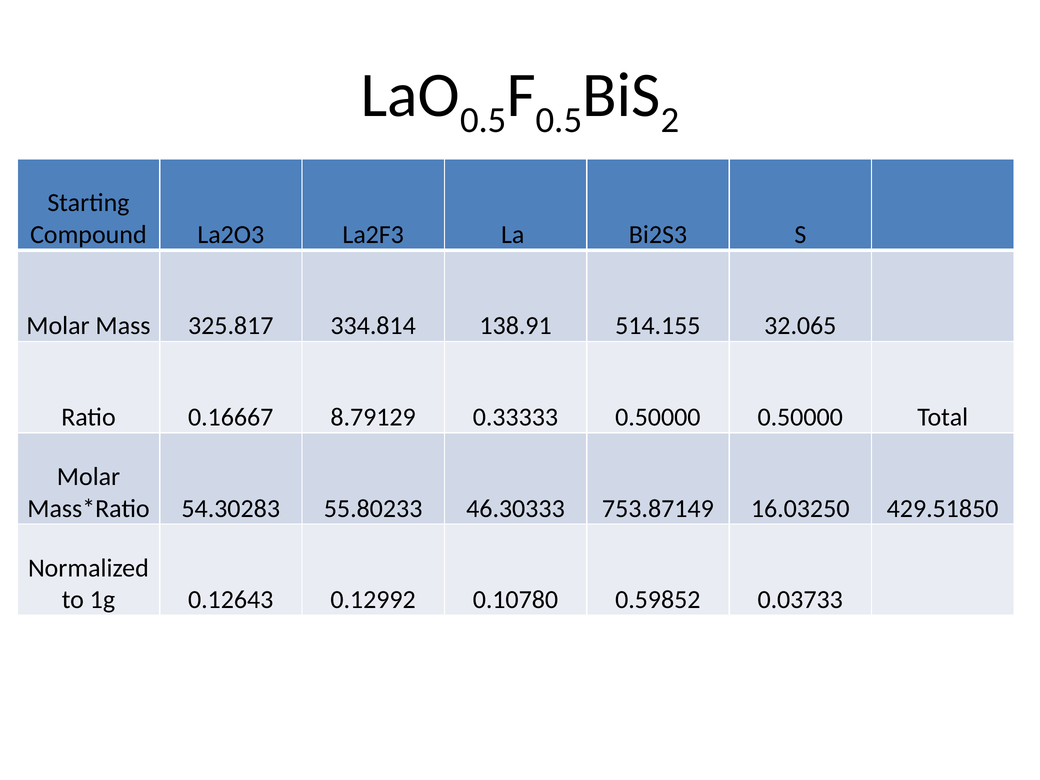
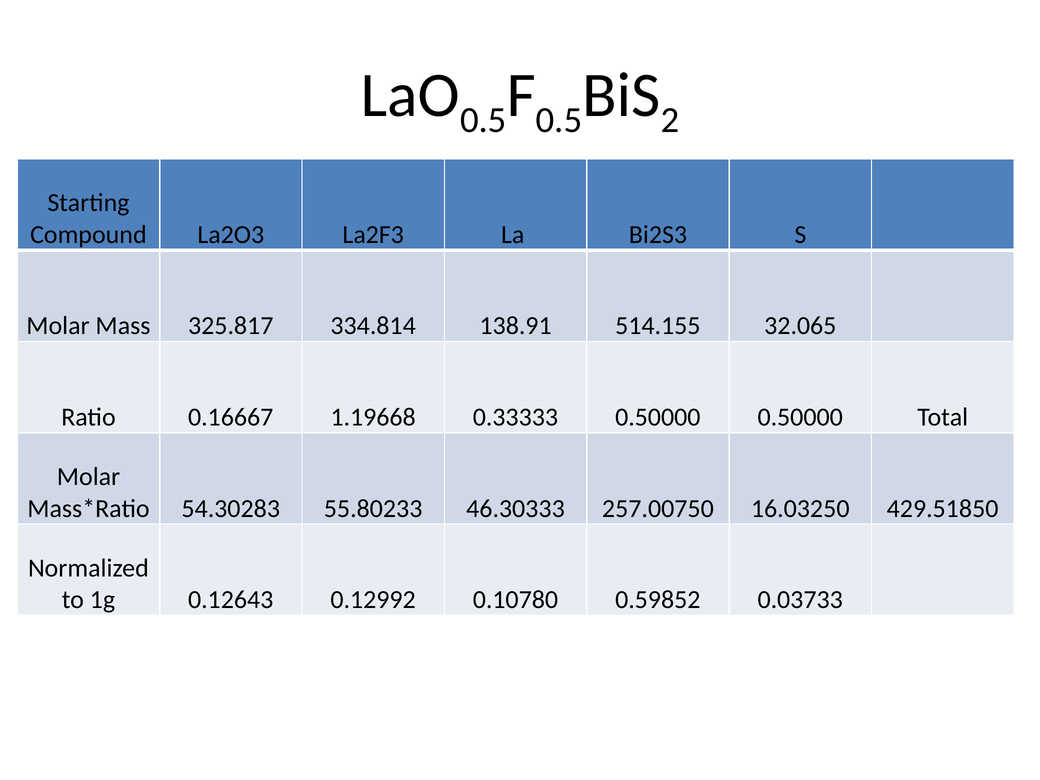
8.79129: 8.79129 -> 1.19668 (373, 417)
753.87149: 753.87149 -> 257.00750 (658, 508)
